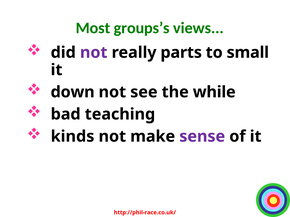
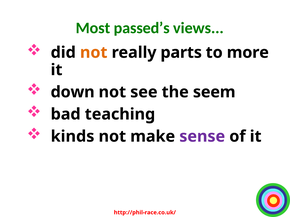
groups’s: groups’s -> passed’s (142, 28)
not colour: purple -> orange (94, 53)
small: small -> more (248, 53)
while: while -> seem (214, 92)
